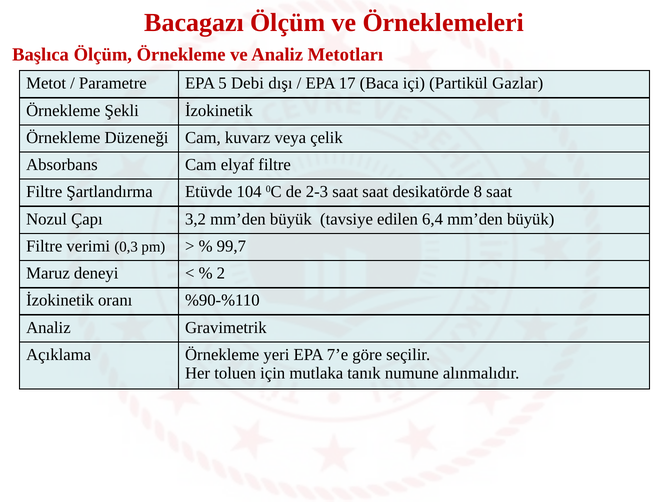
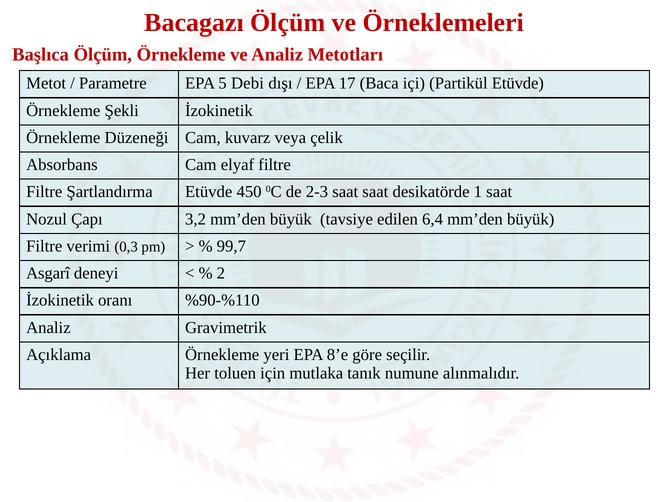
Partikül Gazlar: Gazlar -> Etüvde (518, 83)
104: 104 -> 450 (249, 192)
8: 8 -> 1 (478, 192)
Maruz: Maruz -> Asgarî (48, 273)
7’e: 7’e -> 8’e (338, 355)
